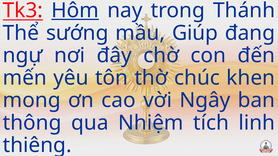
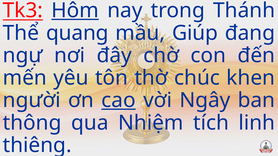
sướng: sướng -> quang (77, 33)
mong: mong -> người (32, 101)
cao underline: none -> present (119, 101)
